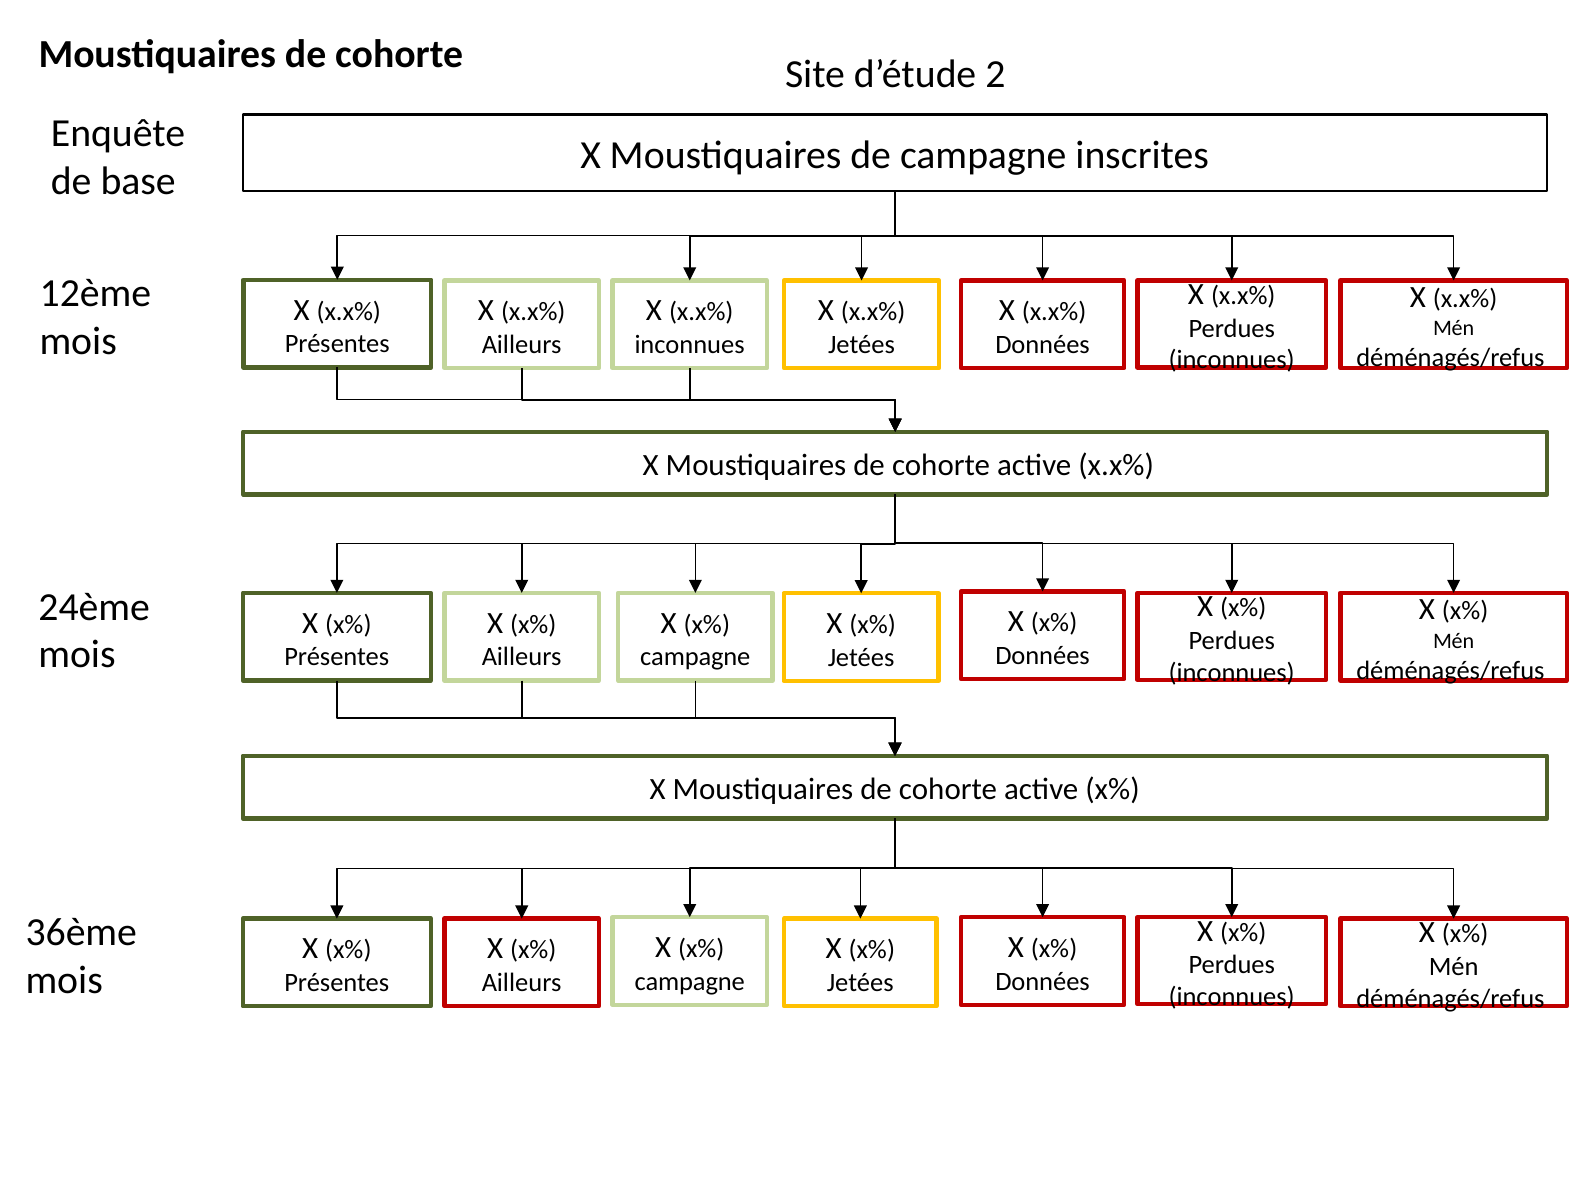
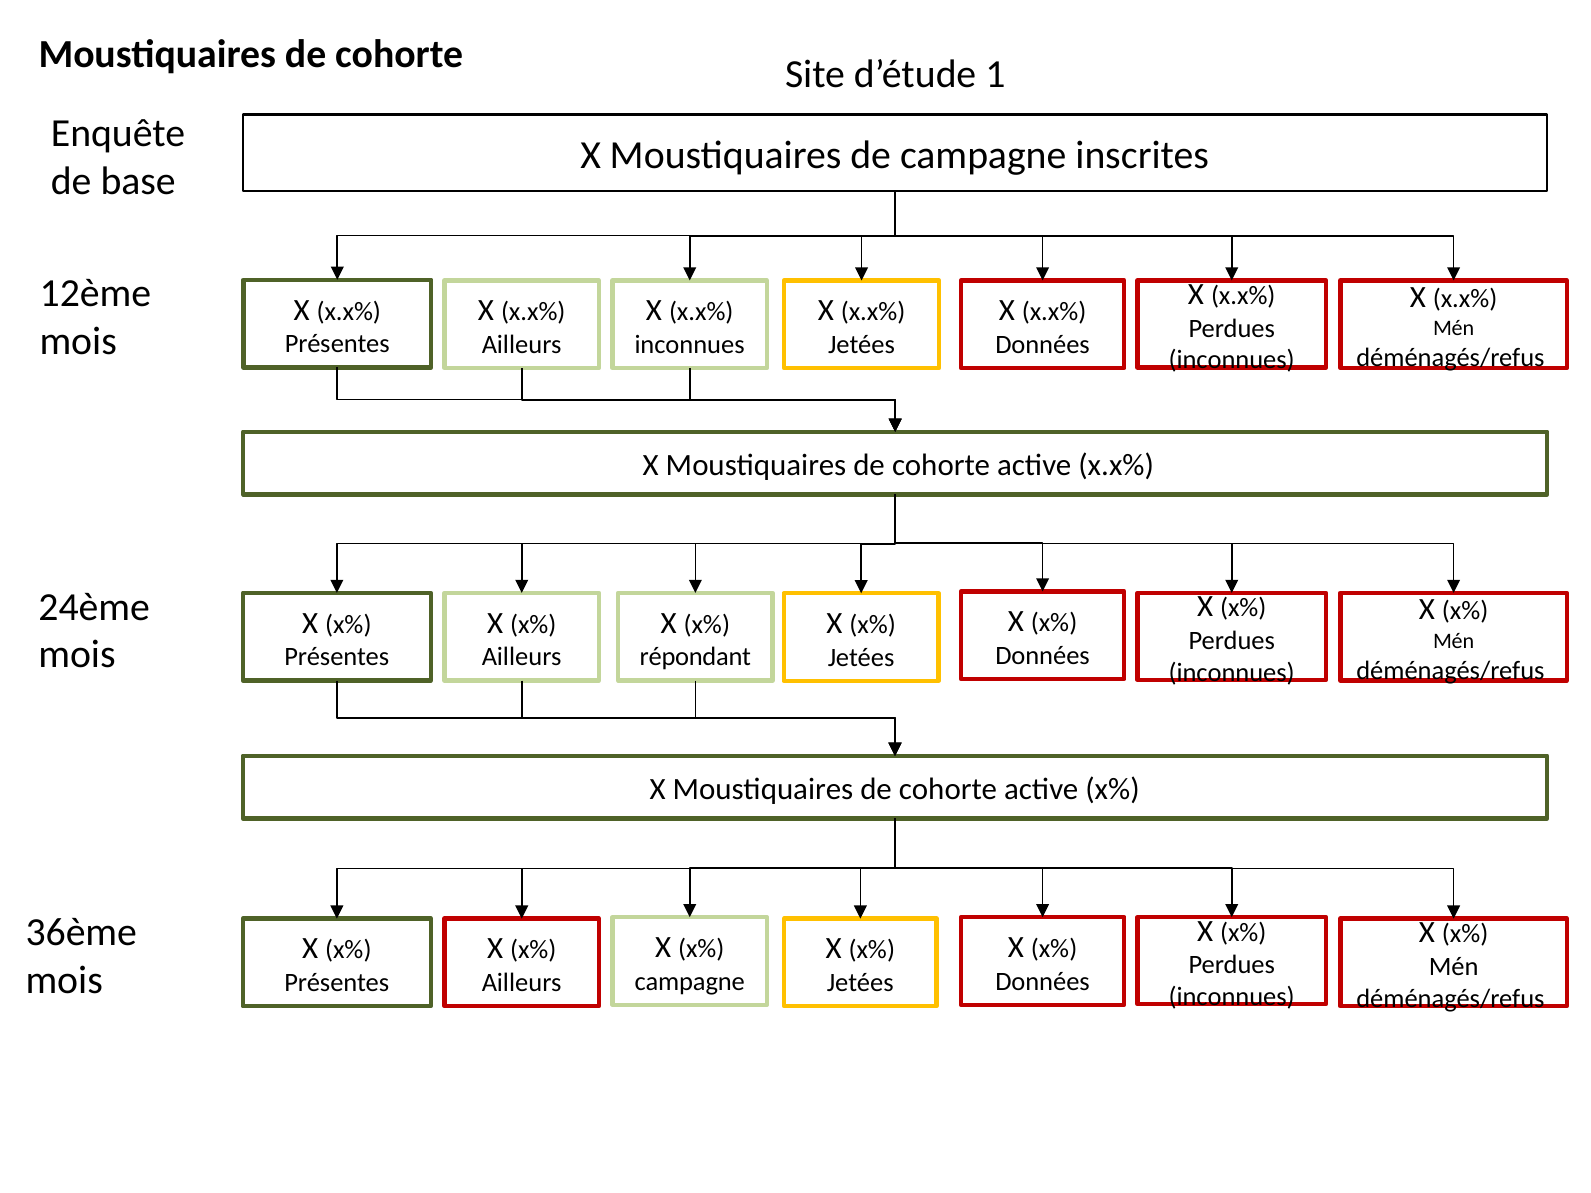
2: 2 -> 1 (995, 75)
campagne: campagne -> répondant (695, 657)
